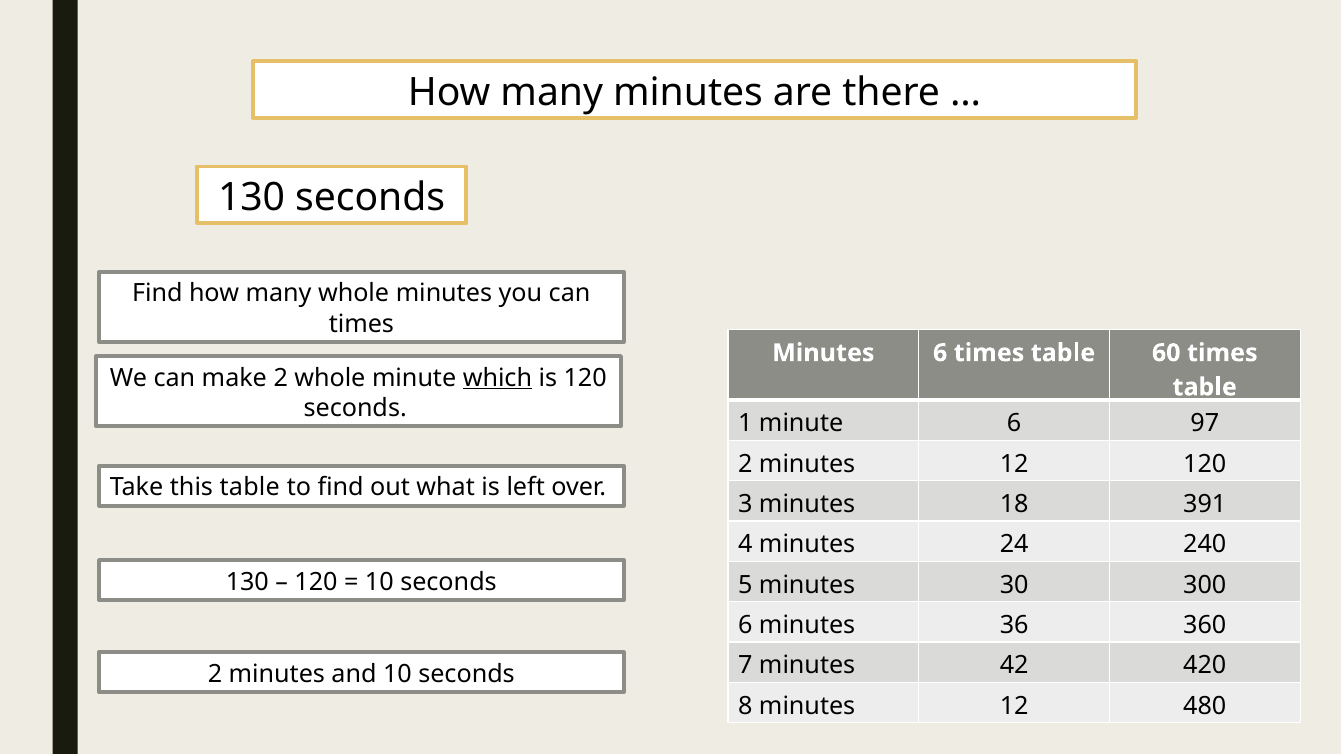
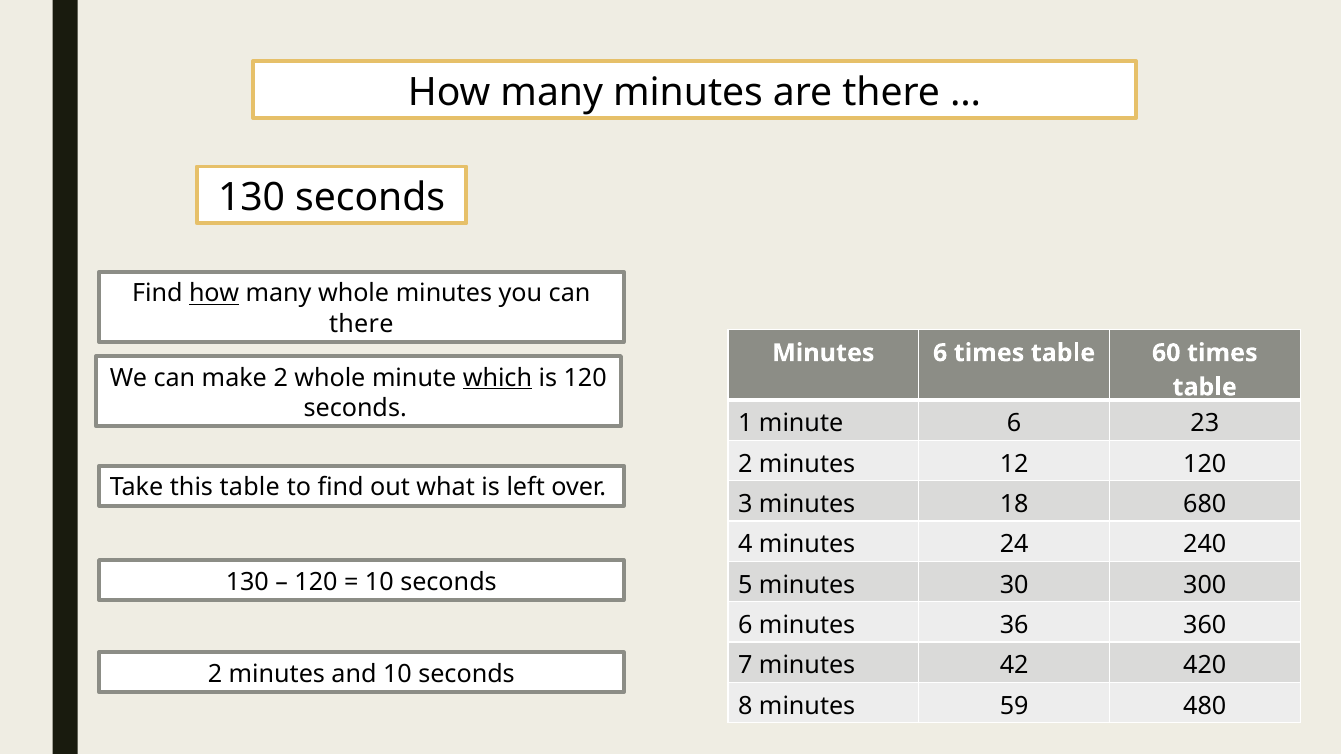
how underline: none -> present (214, 294)
times: times -> there (361, 324)
97: 97 -> 23 (1205, 424)
391: 391 -> 680 (1205, 504)
8 minutes 12: 12 -> 59 (1014, 706)
